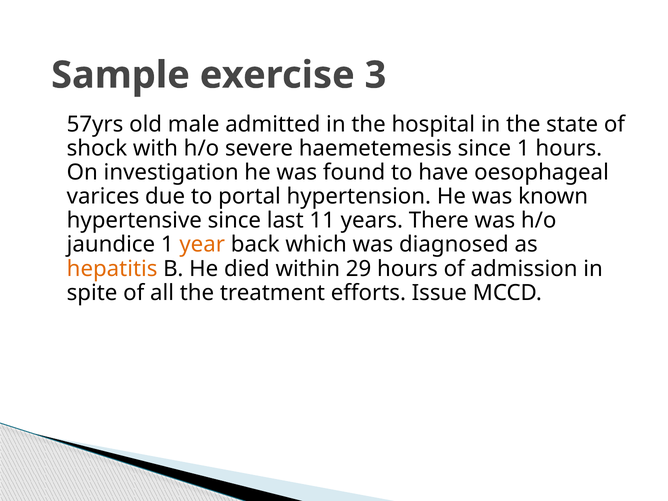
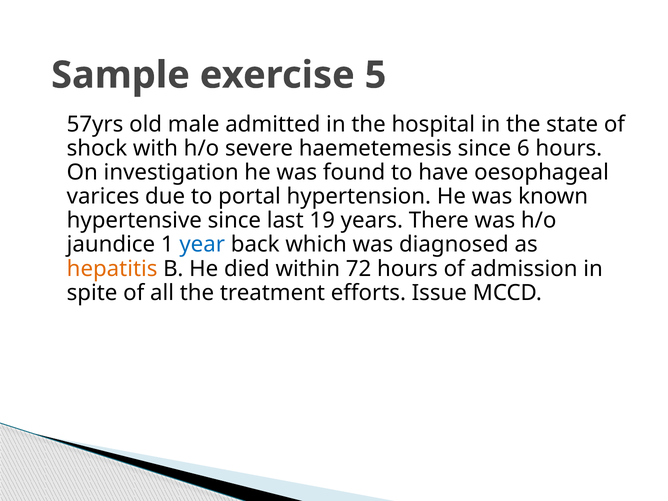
3: 3 -> 5 (375, 75)
since 1: 1 -> 6 (523, 148)
11: 11 -> 19 (322, 221)
year colour: orange -> blue (202, 245)
29: 29 -> 72 (359, 269)
